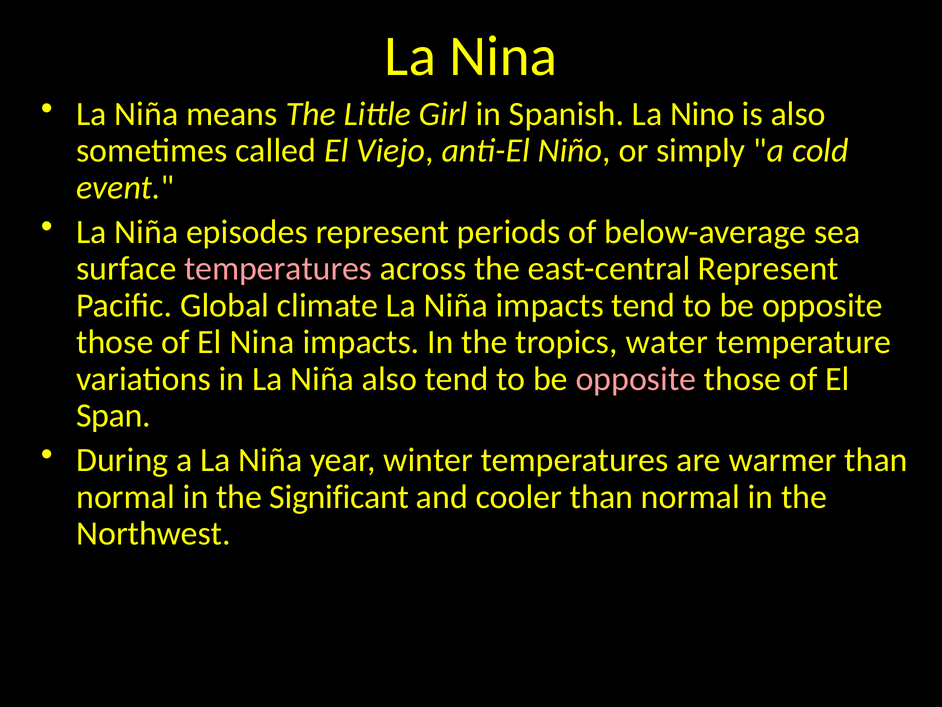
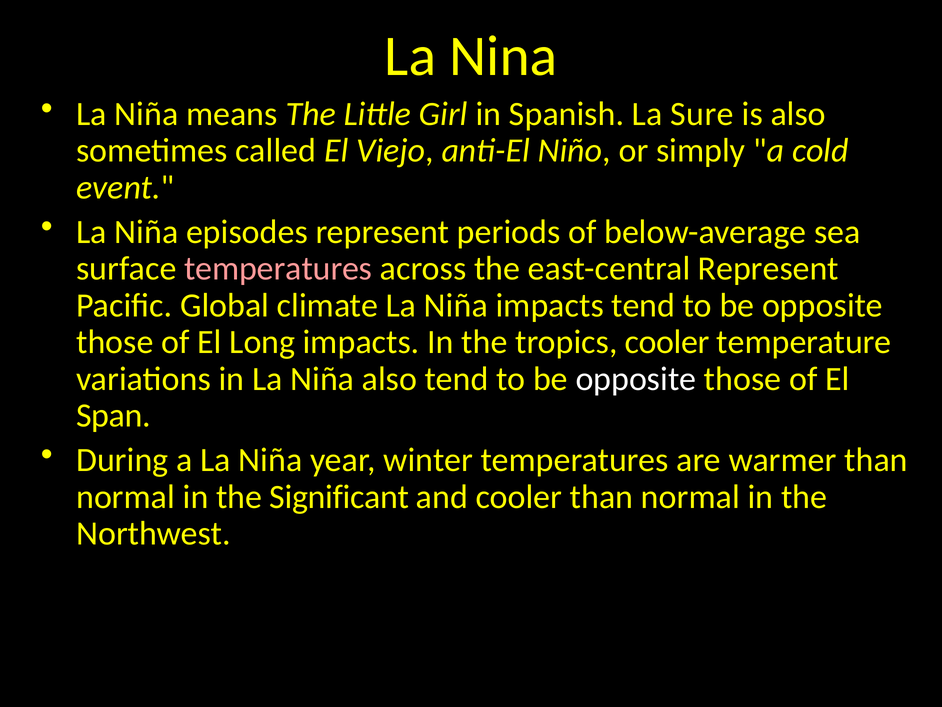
Nino: Nino -> Sure (702, 114)
El Nina: Nina -> Long (262, 342)
tropics water: water -> cooler (667, 342)
opposite colour: pink -> white (636, 379)
